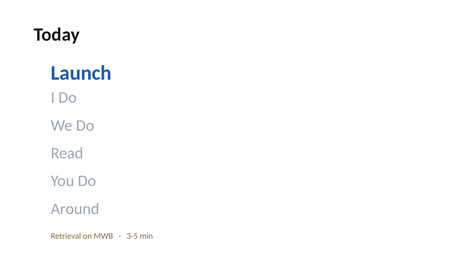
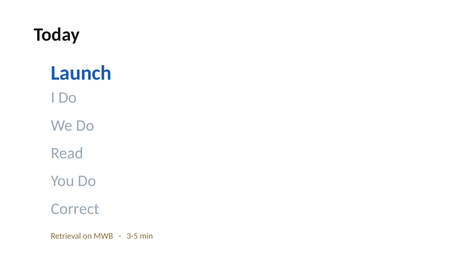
Around: Around -> Correct (75, 209)
